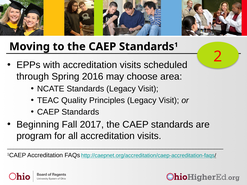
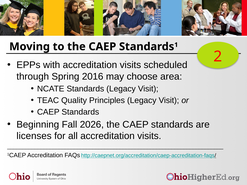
2017: 2017 -> 2026 (92, 125)
program: program -> licenses (34, 136)
